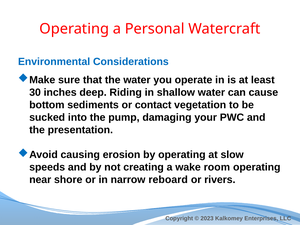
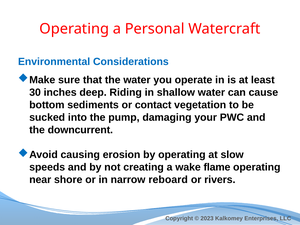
presentation: presentation -> downcurrent (80, 130)
room: room -> flame (217, 167)
